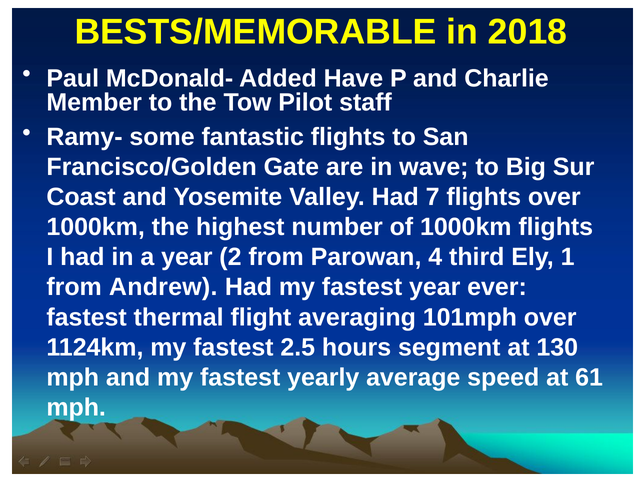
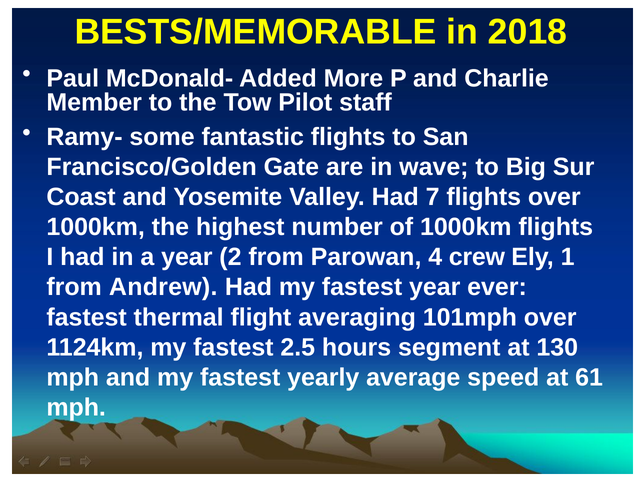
Have: Have -> More (353, 78)
third: third -> crew (477, 257)
